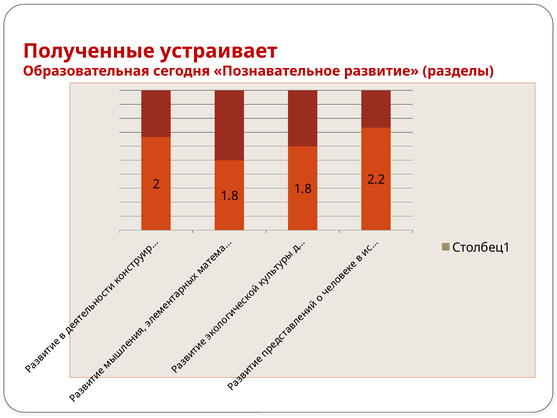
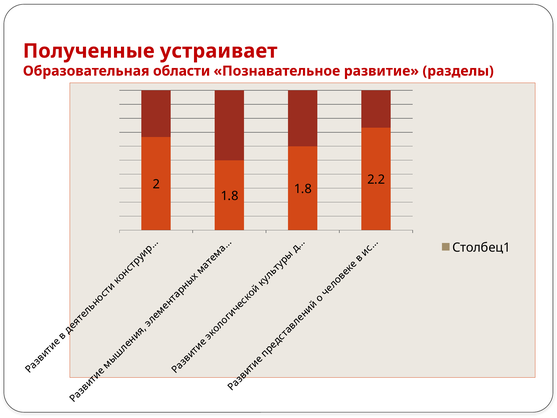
сегодня: сегодня -> области (182, 71)
